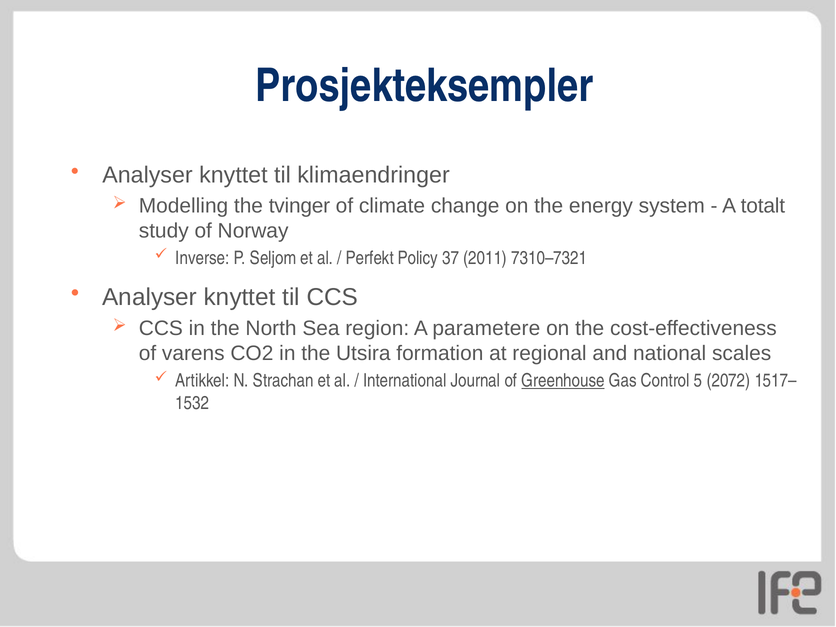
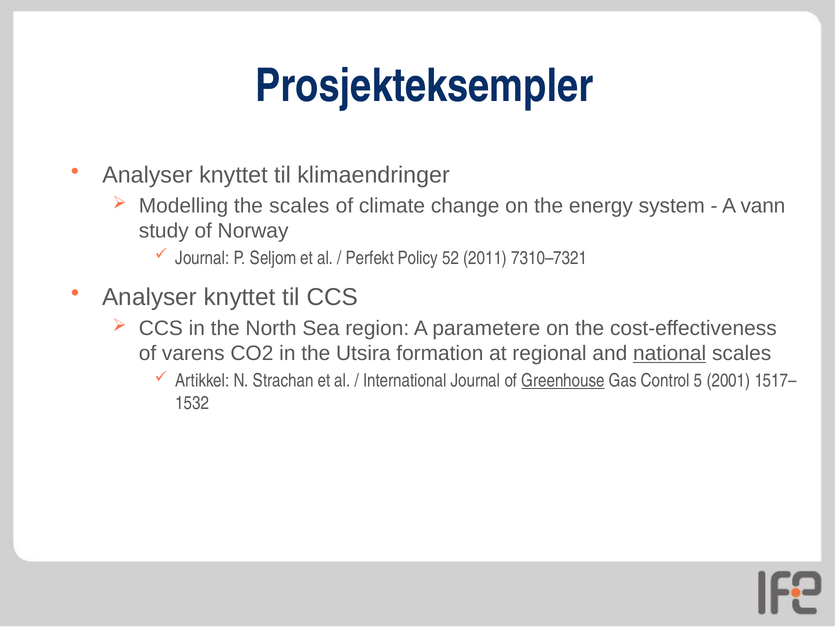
the tvinger: tvinger -> scales (299, 206)
totalt: totalt -> vann (763, 206)
Inverse: Inverse -> Journal (202, 258)
37: 37 -> 52 (451, 258)
national underline: none -> present (670, 353)
2072: 2072 -> 2001 (728, 381)
